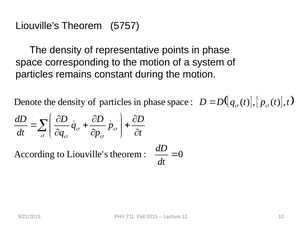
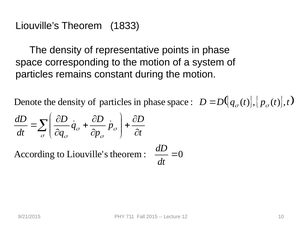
5757: 5757 -> 1833 (125, 26)
